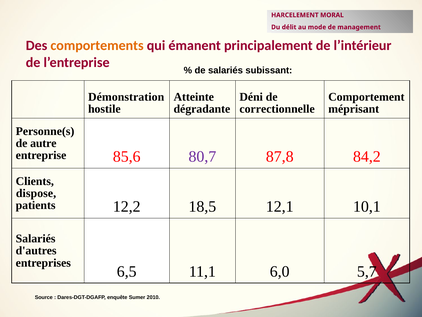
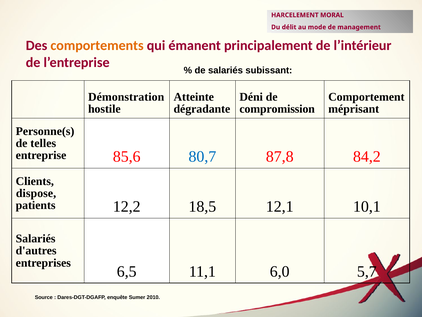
correctionnelle: correctionnelle -> compromission (277, 109)
autre: autre -> telles (43, 143)
80,7 colour: purple -> blue (202, 156)
